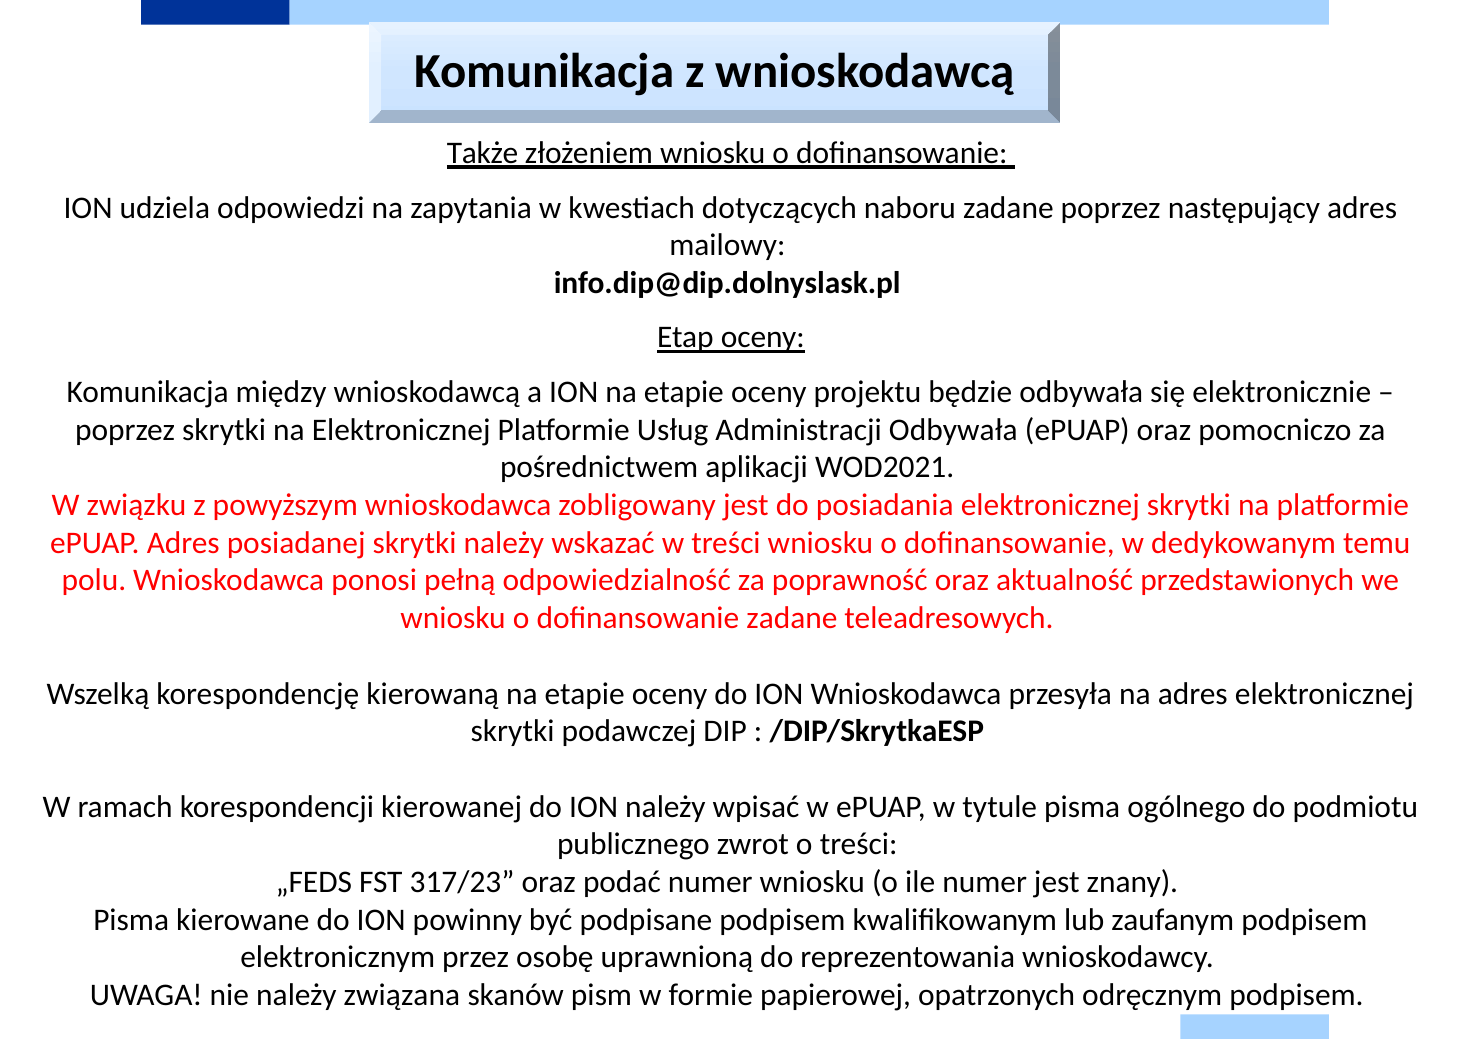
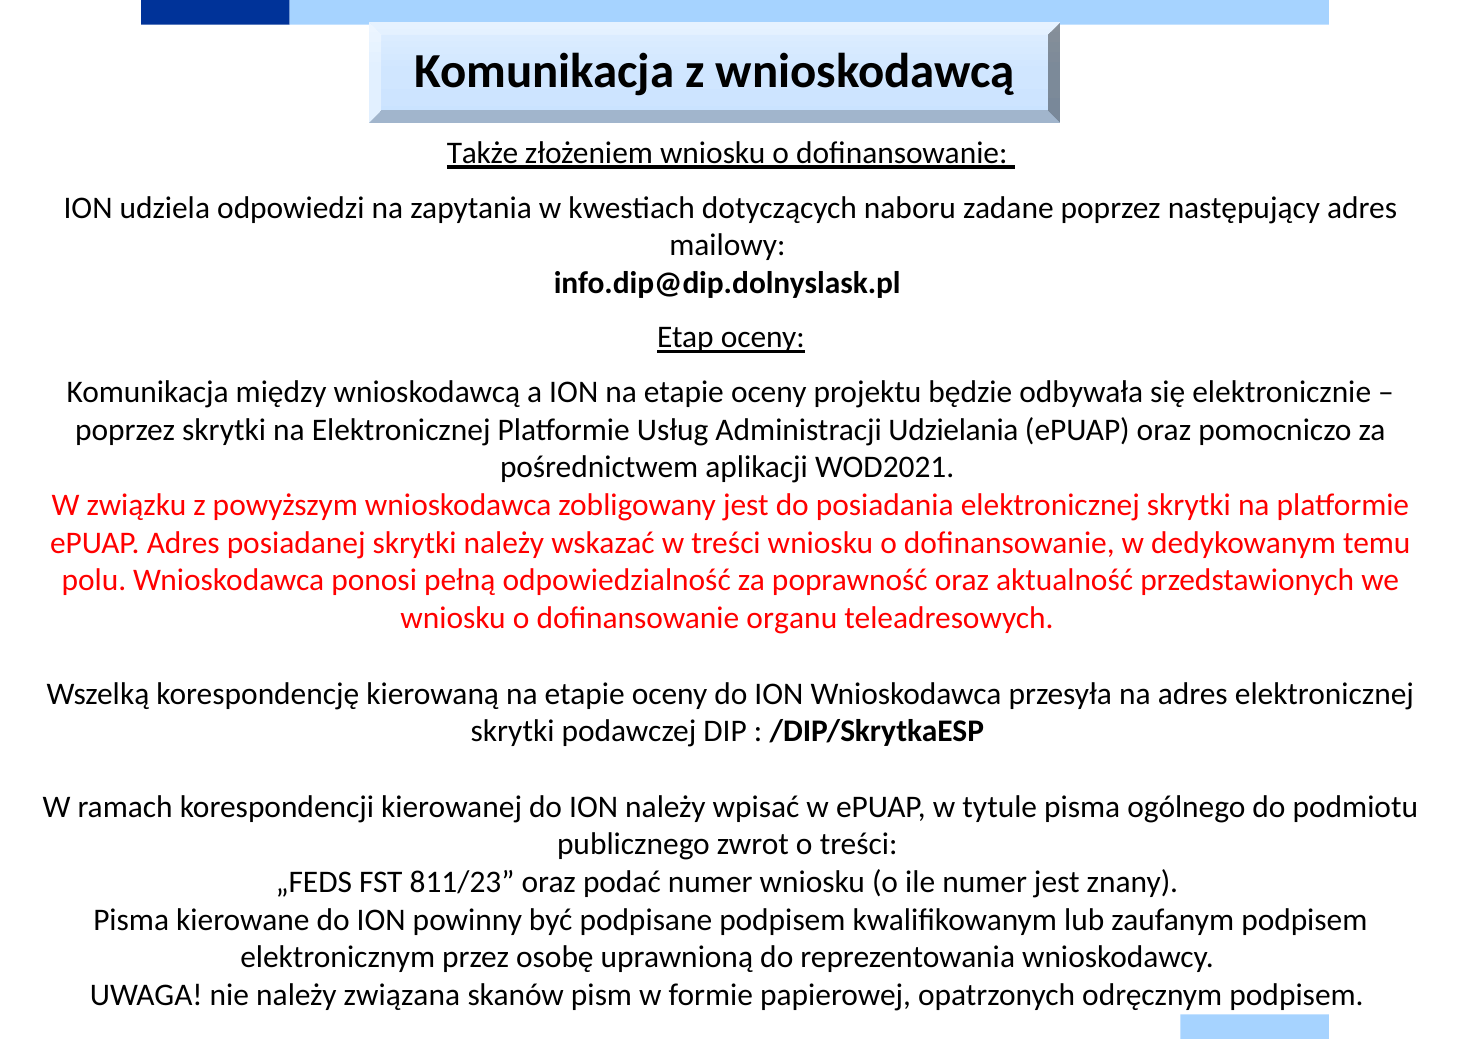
Administracji Odbywała: Odbywała -> Udzielania (954, 430)
dofinansowanie zadane: zadane -> organu (792, 618)
317/23: 317/23 -> 811/23 (462, 882)
